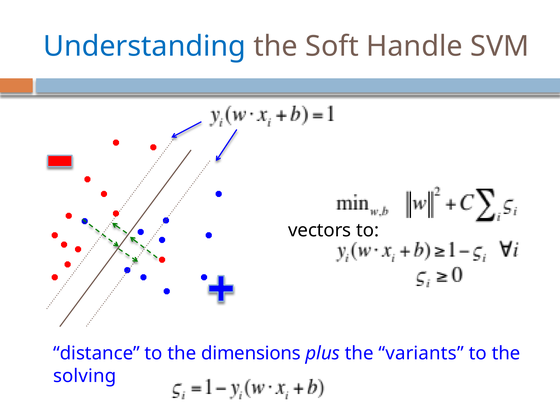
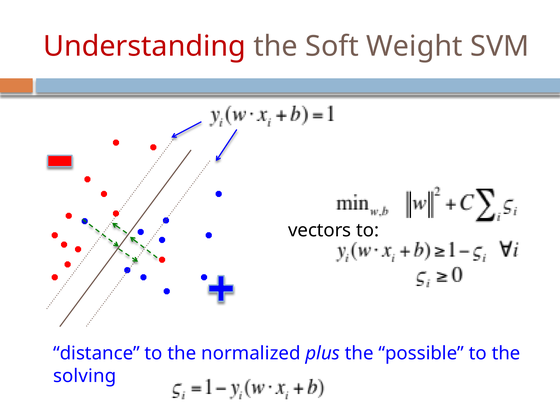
Understanding colour: blue -> red (145, 46)
Handle: Handle -> Weight (414, 46)
dimensions: dimensions -> normalized (251, 353)
variants: variants -> possible (421, 353)
